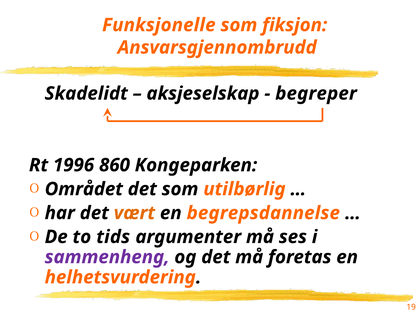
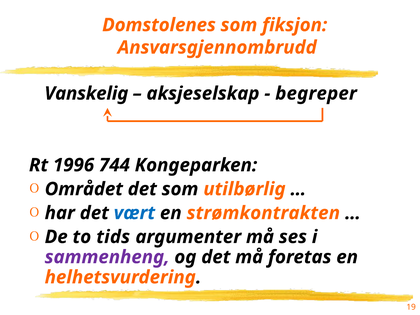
Funksjonelle: Funksjonelle -> Domstolenes (159, 25)
Skadelidt: Skadelidt -> Vanskelig (86, 93)
860: 860 -> 744 (114, 165)
vært colour: orange -> blue (134, 213)
begrepsdannelse: begrepsdannelse -> strømkontrakten (263, 213)
